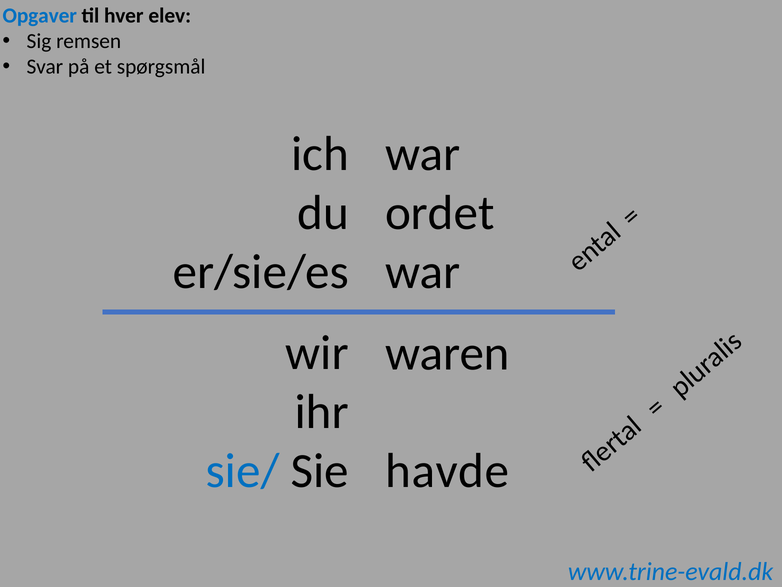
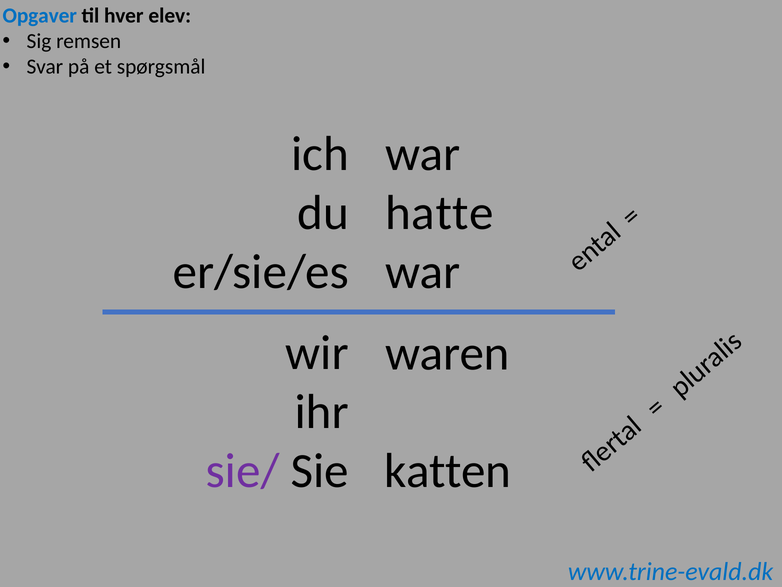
ordet: ordet -> hatte (439, 213)
sie/ colour: blue -> purple (243, 471)
havde: havde -> katten (448, 471)
